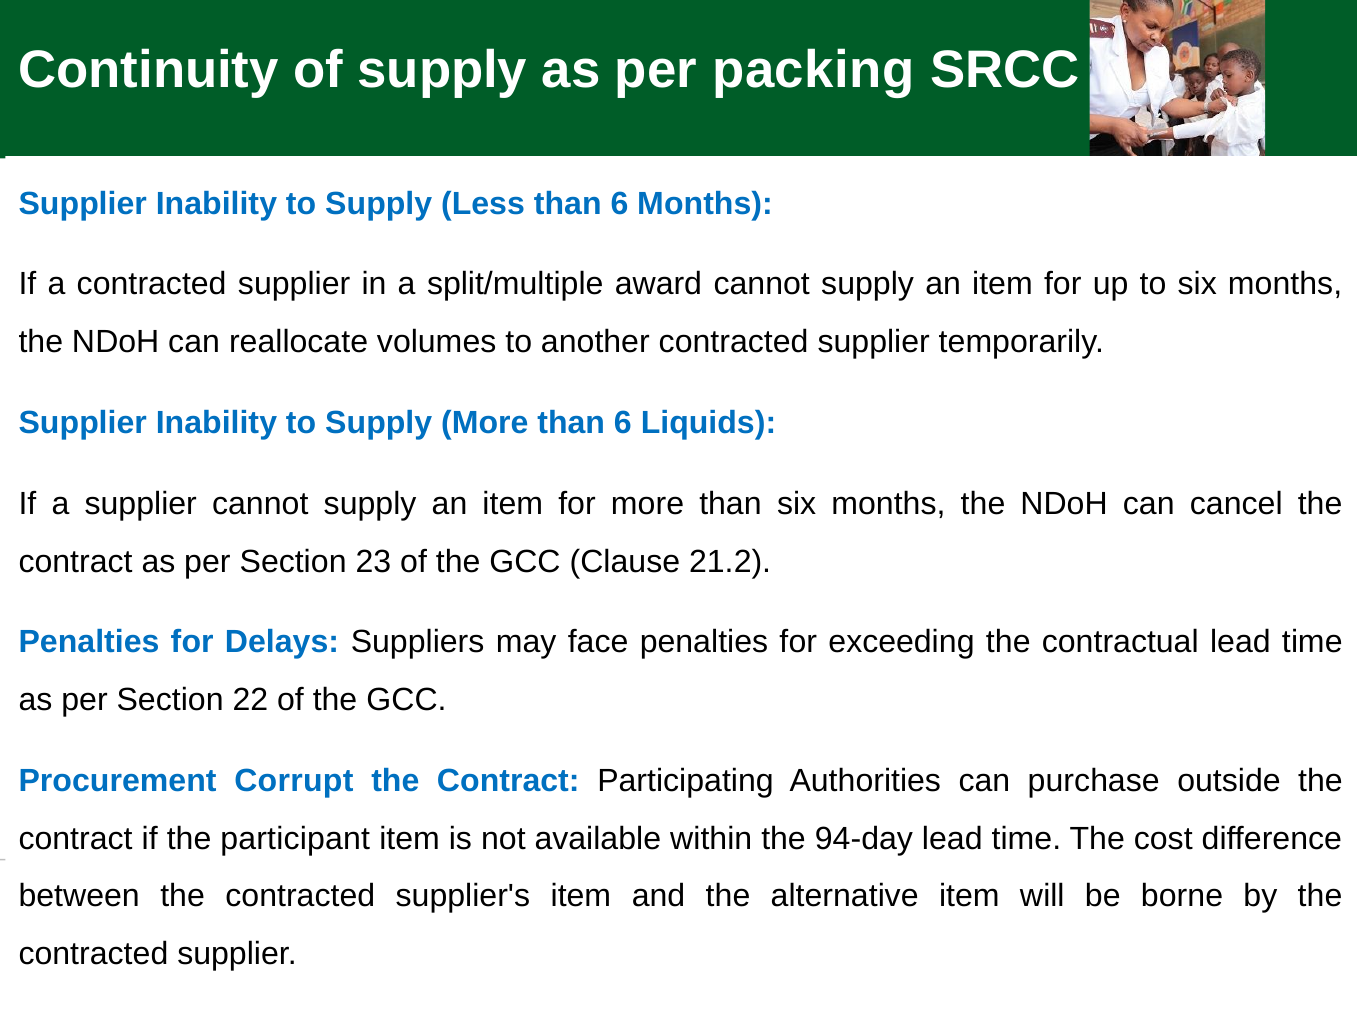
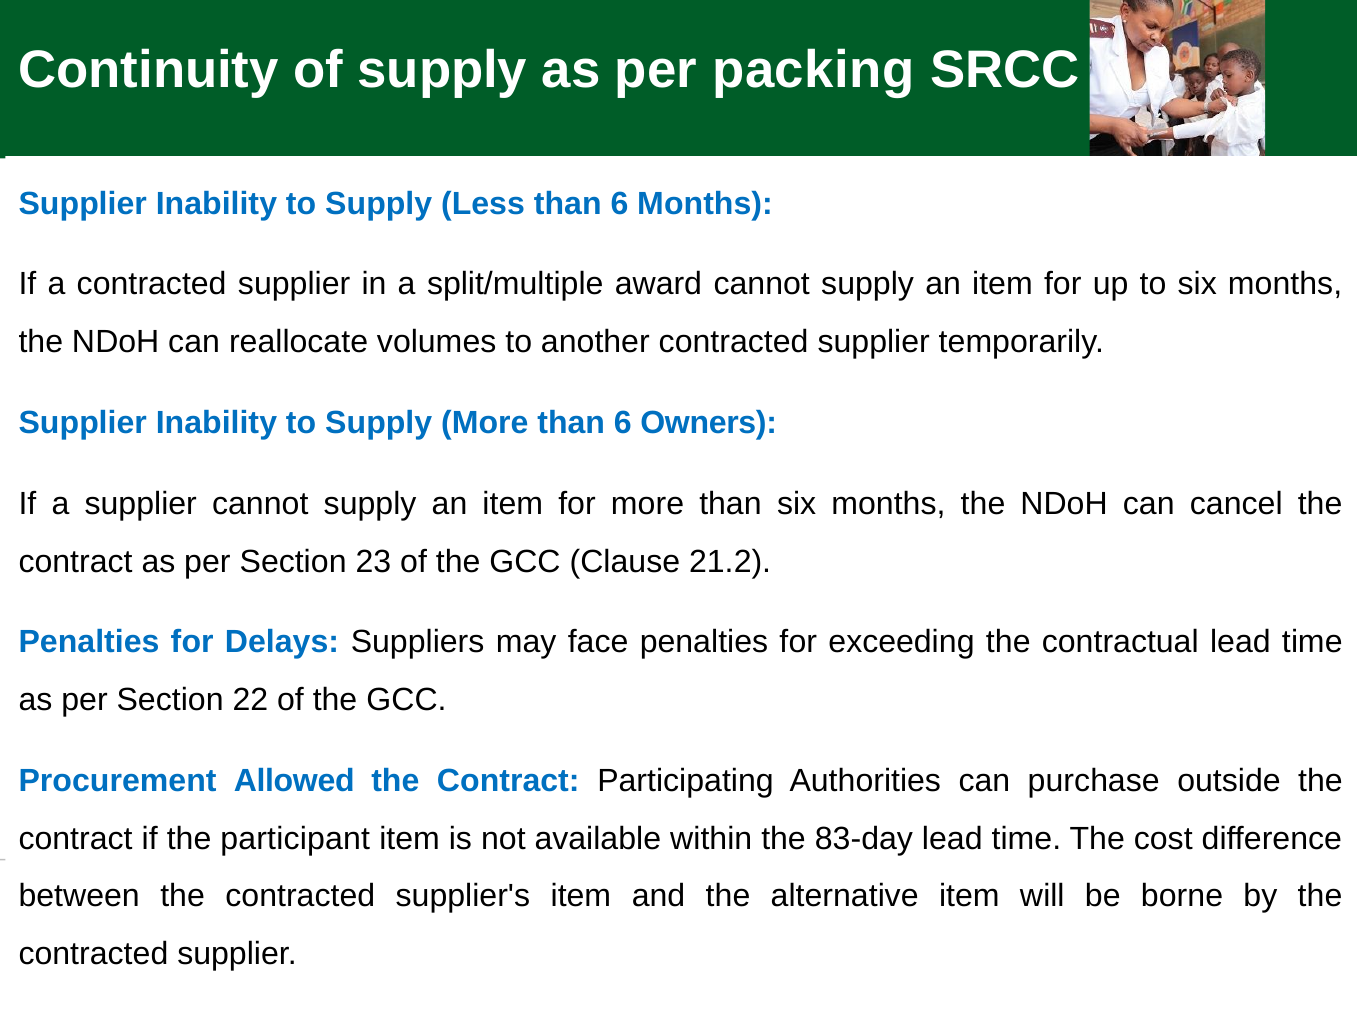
Liquids: Liquids -> Owners (709, 423)
Corrupt: Corrupt -> Allowed (294, 781)
94-day: 94-day -> 83-day (864, 838)
